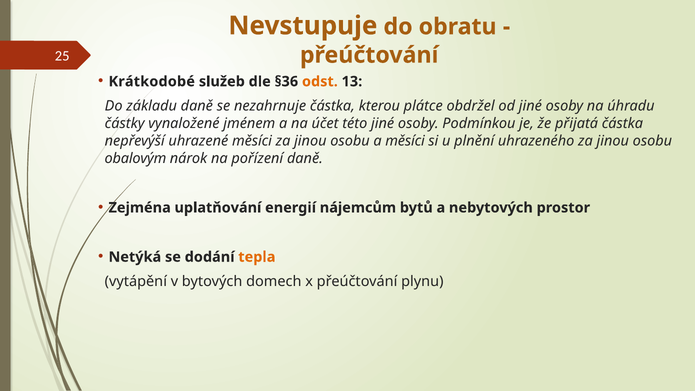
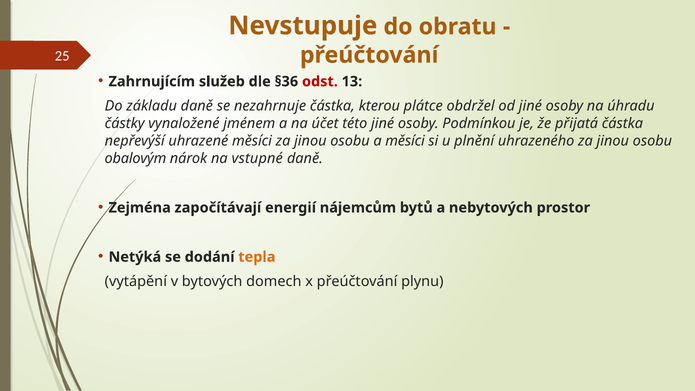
Krátkodobé: Krátkodobé -> Zahrnujícím (152, 81)
odst colour: orange -> red (320, 81)
pořízení: pořízení -> vstupné (257, 158)
uplatňování: uplatňování -> započítávají (218, 208)
